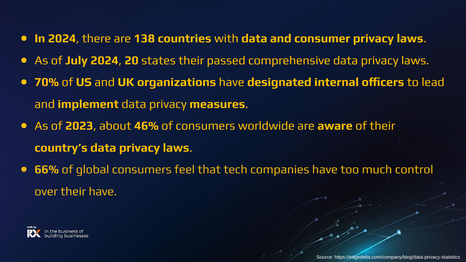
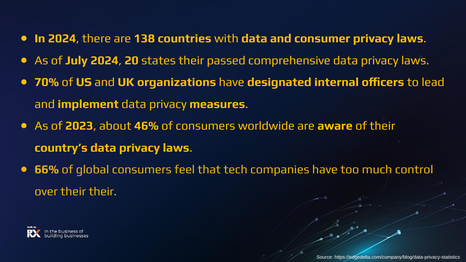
their have: have -> their (103, 191)
